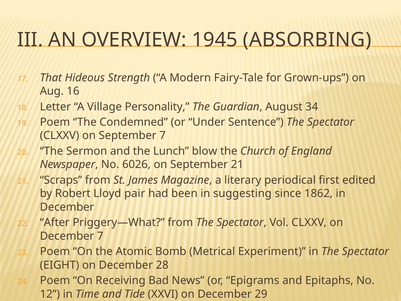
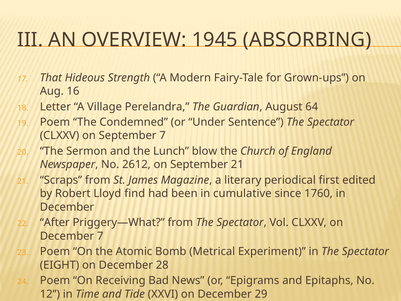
Personality: Personality -> Perelandra (157, 107)
34: 34 -> 64 (312, 107)
6026: 6026 -> 2612 (136, 165)
pair: pair -> find (135, 193)
suggesting: suggesting -> cumulative (242, 193)
1862: 1862 -> 1760 (319, 193)
